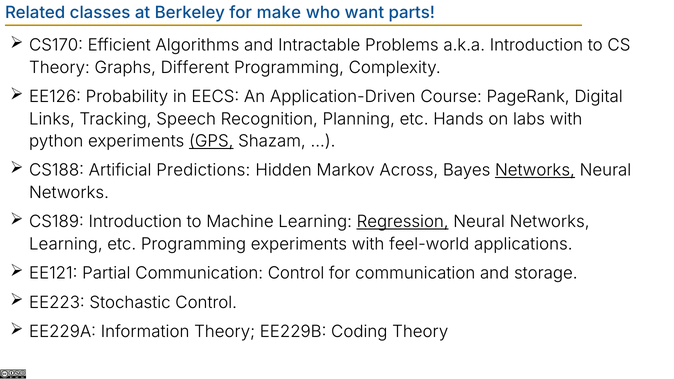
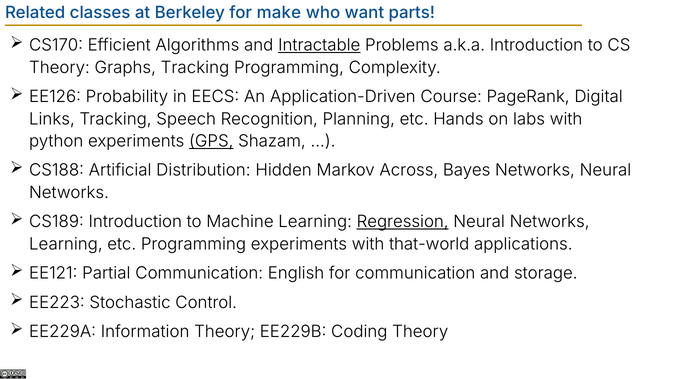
Intractable underline: none -> present (319, 45)
Graphs Different: Different -> Tracking (195, 68)
Predictions: Predictions -> Distribution (203, 170)
Networks underline: present -> none (535, 170)
feel-world: feel-world -> that-world (429, 244)
Communication Control: Control -> English (296, 273)
